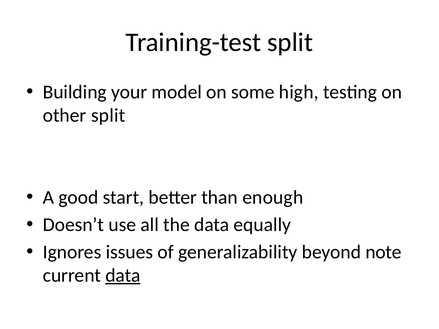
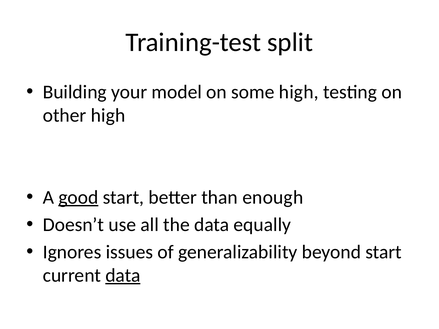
other split: split -> high (108, 116)
good underline: none -> present (78, 197)
beyond note: note -> start (384, 252)
